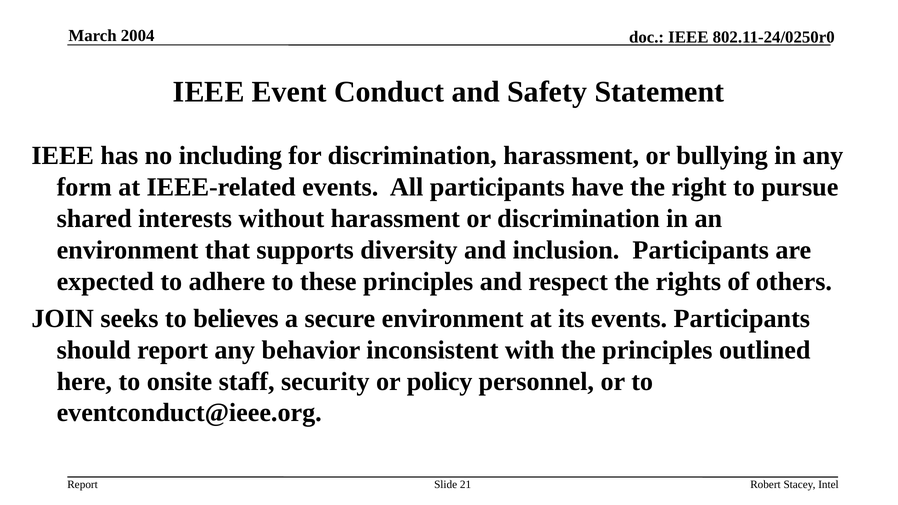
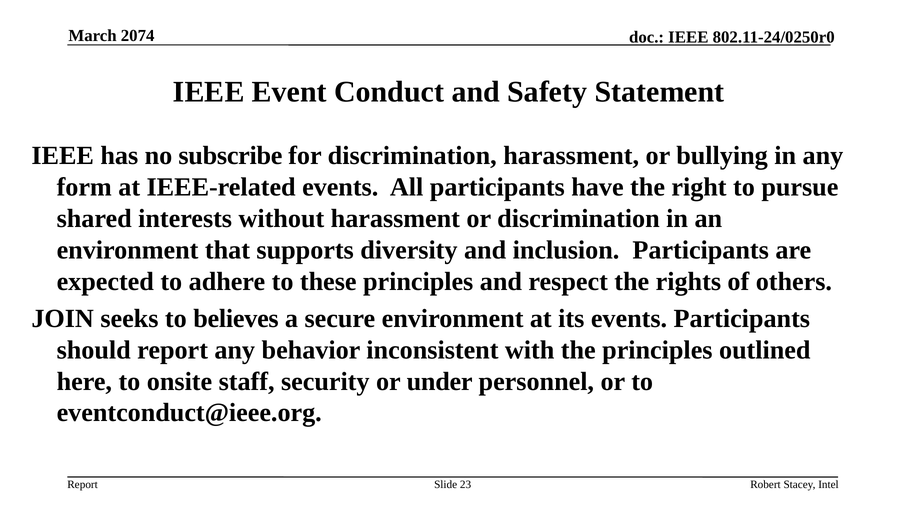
2004: 2004 -> 2074 (138, 36)
including: including -> subscribe (230, 156)
policy: policy -> under (440, 382)
21: 21 -> 23 (466, 484)
